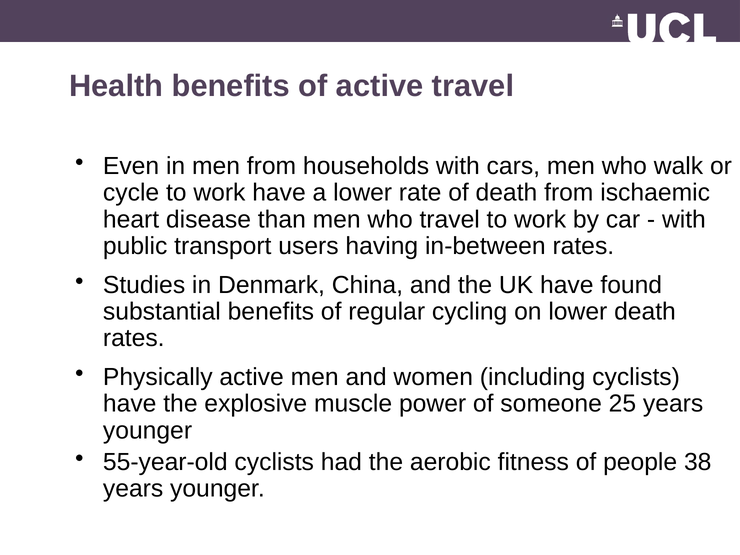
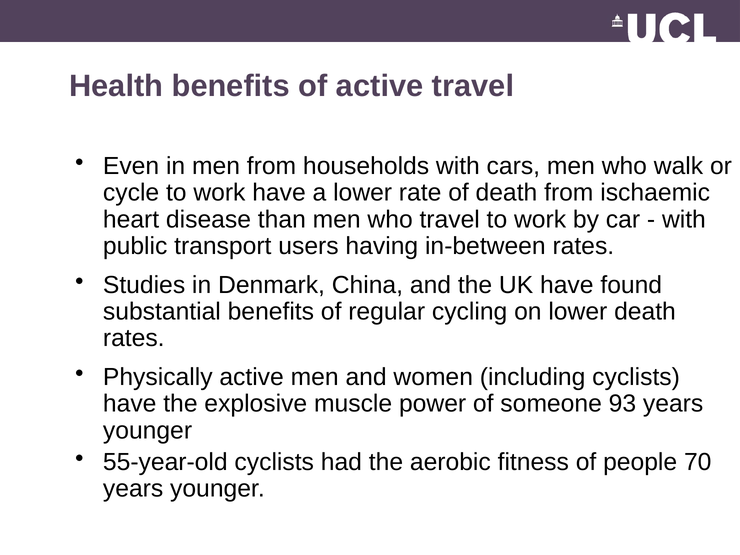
25: 25 -> 93 (622, 404)
38: 38 -> 70 (698, 462)
